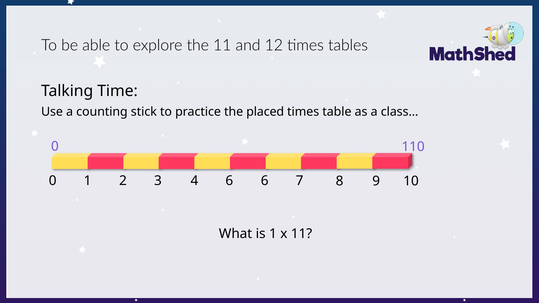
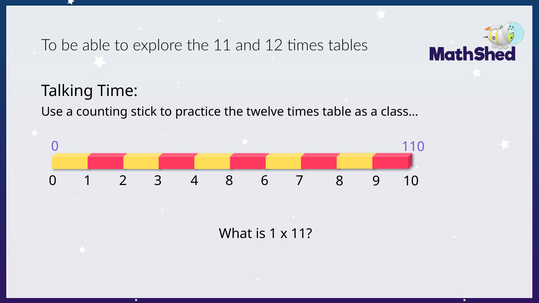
placed: placed -> twelve (265, 112)
4 6: 6 -> 8 (229, 181)
